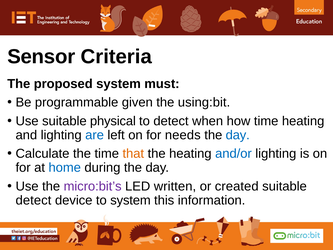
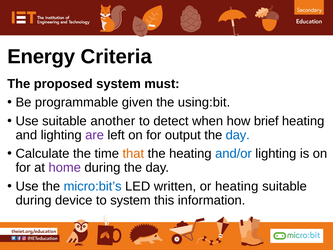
Sensor: Sensor -> Energy (41, 57)
physical: physical -> another (113, 121)
how time: time -> brief (266, 121)
are colour: blue -> purple (95, 135)
needs: needs -> output (183, 135)
home colour: blue -> purple (65, 167)
micro:bit’s colour: purple -> blue (93, 186)
or created: created -> heating (237, 186)
detect: detect -> during (34, 200)
